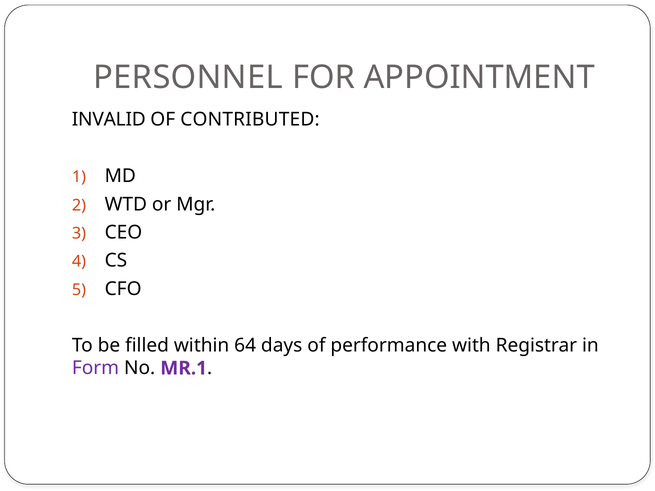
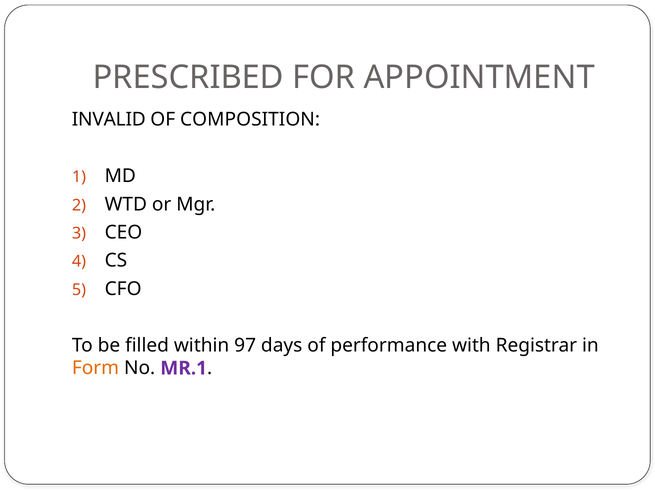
PERSONNEL: PERSONNEL -> PRESCRIBED (188, 78)
CONTRIBUTED: CONTRIBUTED -> COMPOSITION (250, 120)
64: 64 -> 97 (245, 345)
Form colour: purple -> orange (96, 368)
